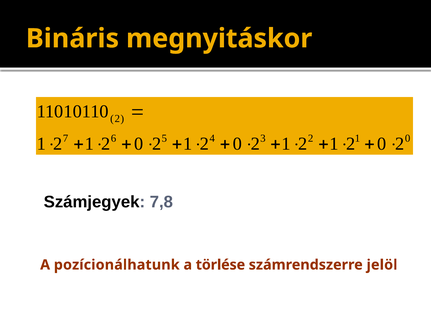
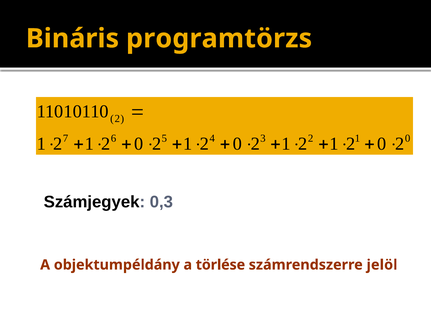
megnyitáskor: megnyitáskor -> programtörzs (219, 39)
7,8: 7,8 -> 0,3 (161, 202)
pozícionálhatunk: pozícionálhatunk -> objektumpéldány (117, 265)
